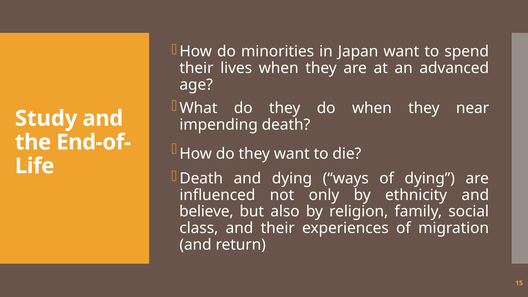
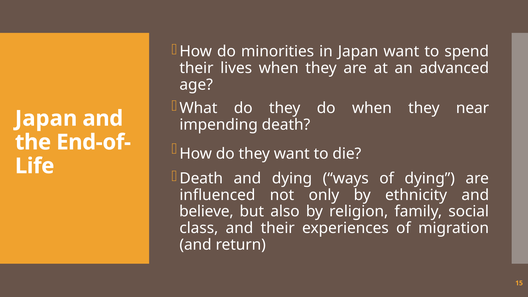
Study: Study -> Japan (46, 118)
